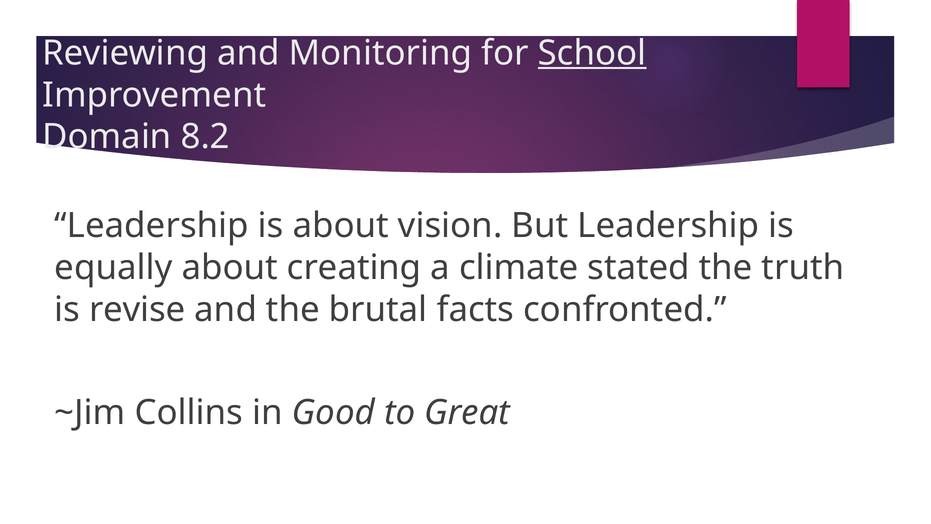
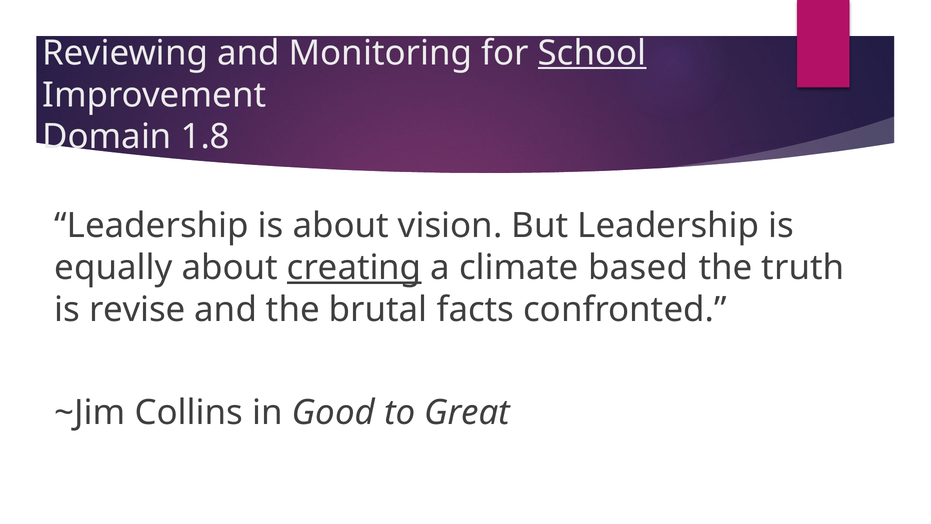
8.2: 8.2 -> 1.8 (205, 137)
creating underline: none -> present (354, 268)
stated: stated -> based (638, 268)
